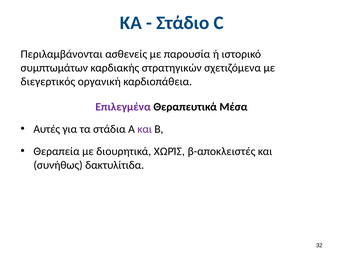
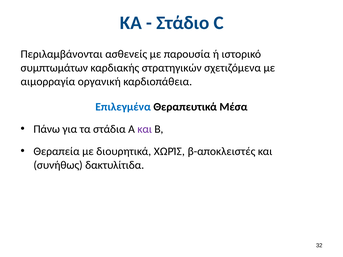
διεγερτικός: διεγερτικός -> αιμορραγία (48, 82)
Επιλεγμένα colour: purple -> blue (123, 107)
Αυτές: Αυτές -> Πάνω (47, 129)
